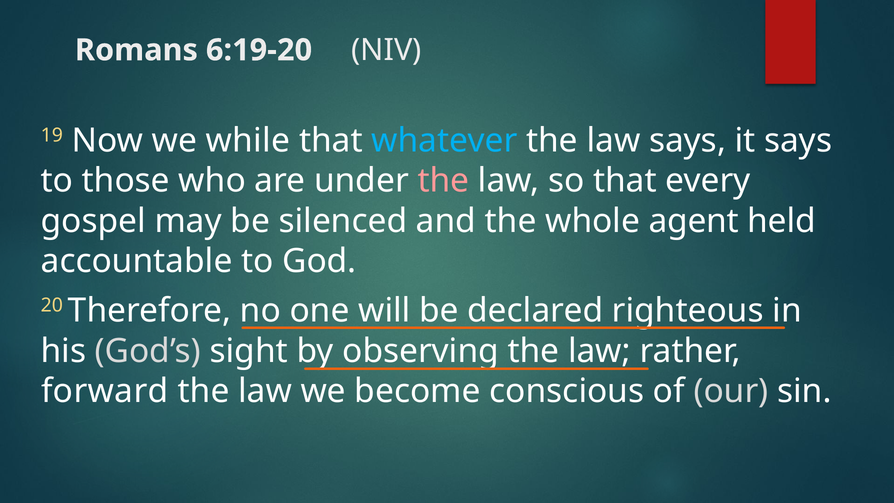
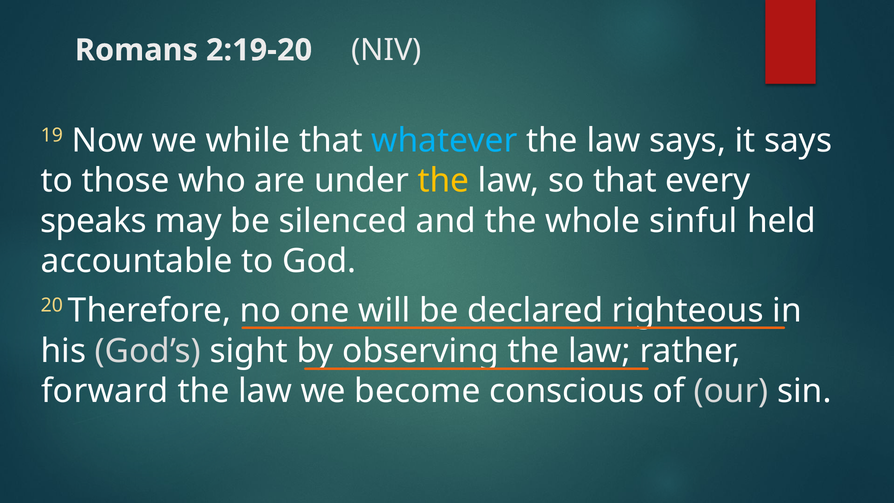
6:19-20: 6:19-20 -> 2:19-20 (259, 50)
the colour: pink -> yellow (443, 181)
gospel: gospel -> speaks (93, 221)
agent: agent -> sinful (693, 221)
